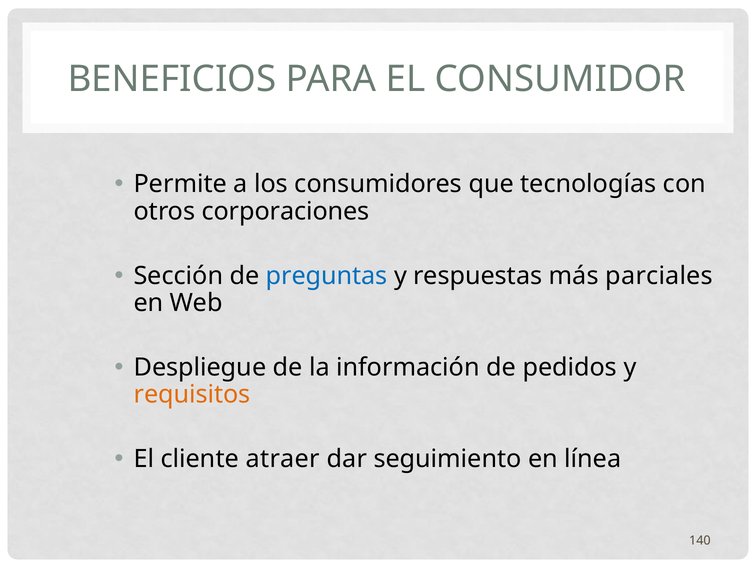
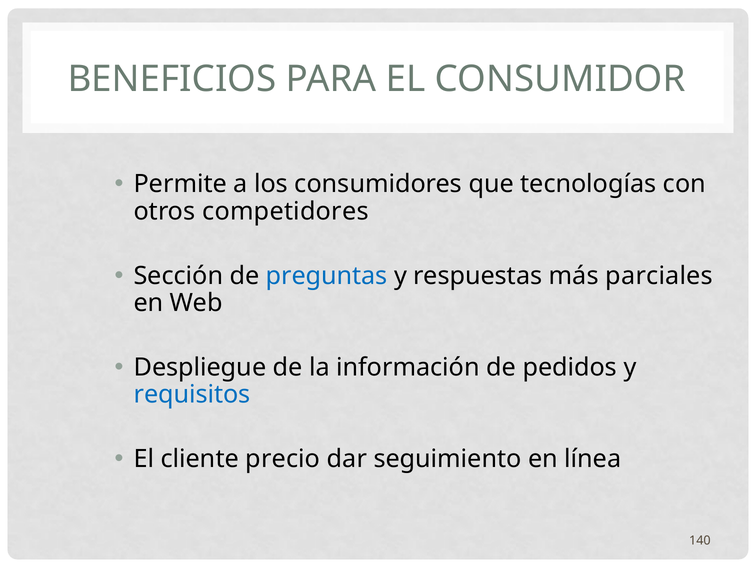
corporaciones: corporaciones -> competidores (285, 211)
requisitos colour: orange -> blue (192, 395)
atraer: atraer -> precio (283, 459)
